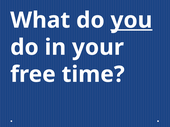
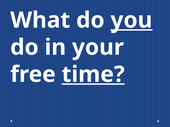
time underline: none -> present (93, 75)
